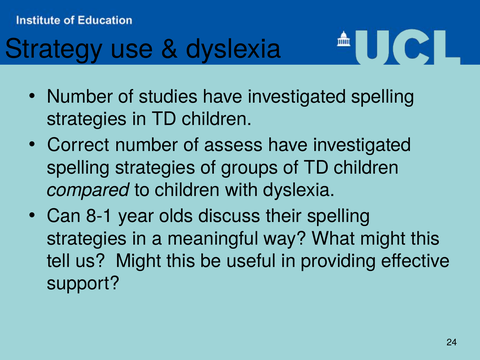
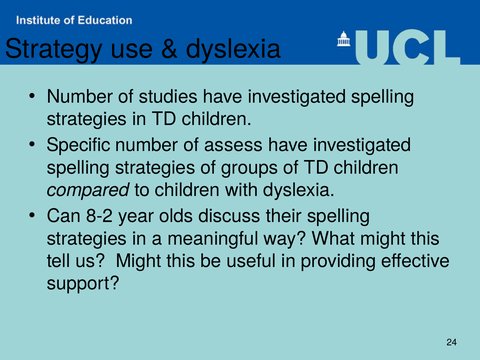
Correct: Correct -> Specific (78, 145)
8-1: 8-1 -> 8-2 (100, 216)
